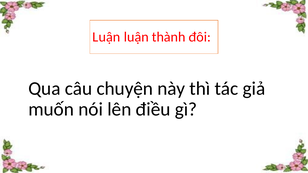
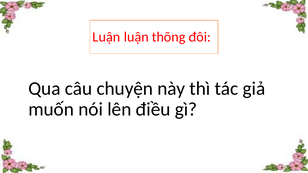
thành: thành -> thõng (169, 37)
